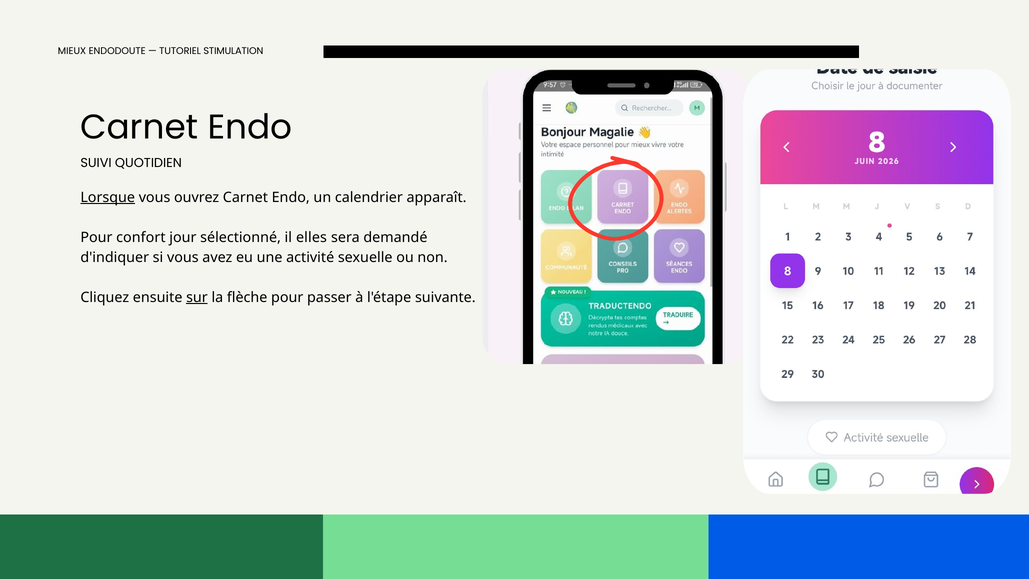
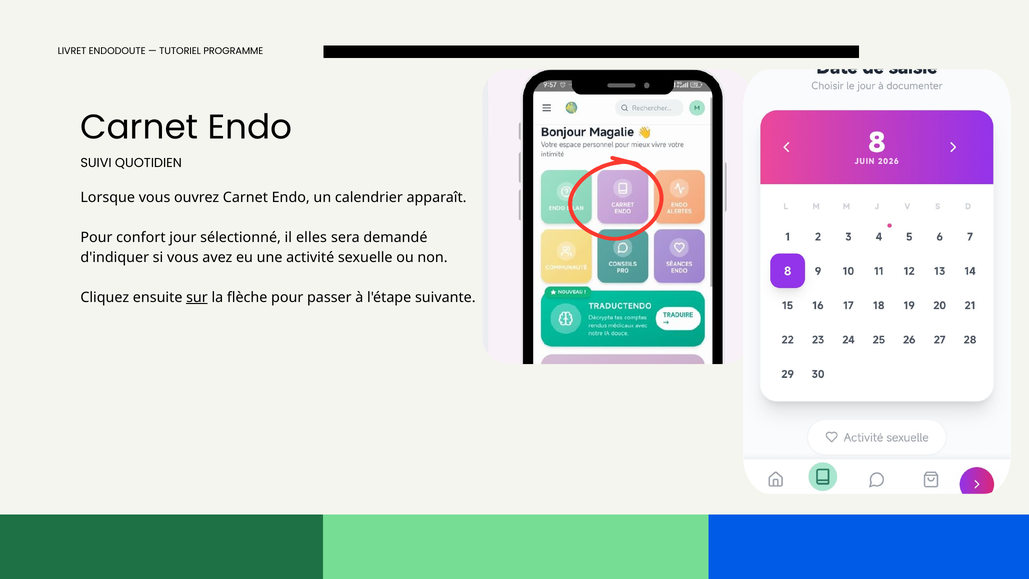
MIEUX: MIEUX -> LIVRET (72, 51)
STIMULATION: STIMULATION -> PROGRAMME (233, 51)
Lorsque underline: present -> none (108, 197)
